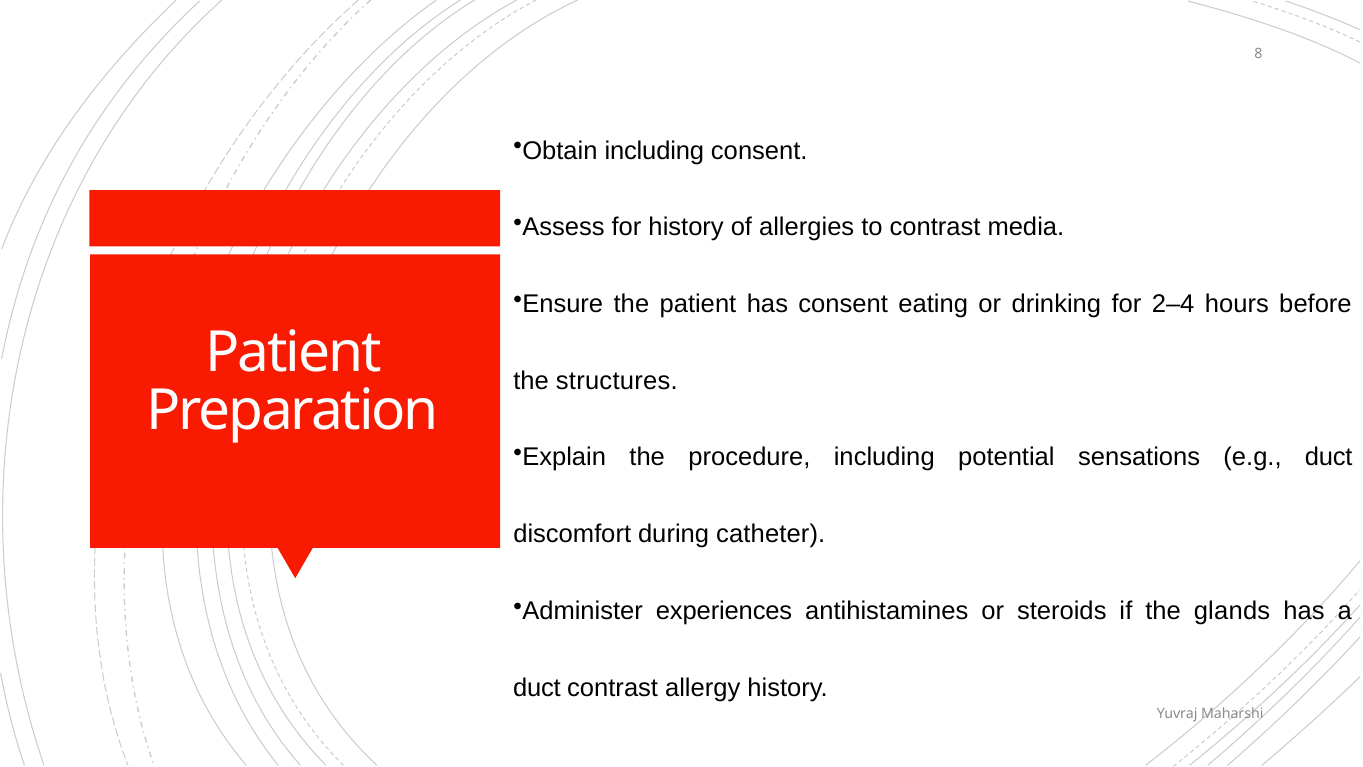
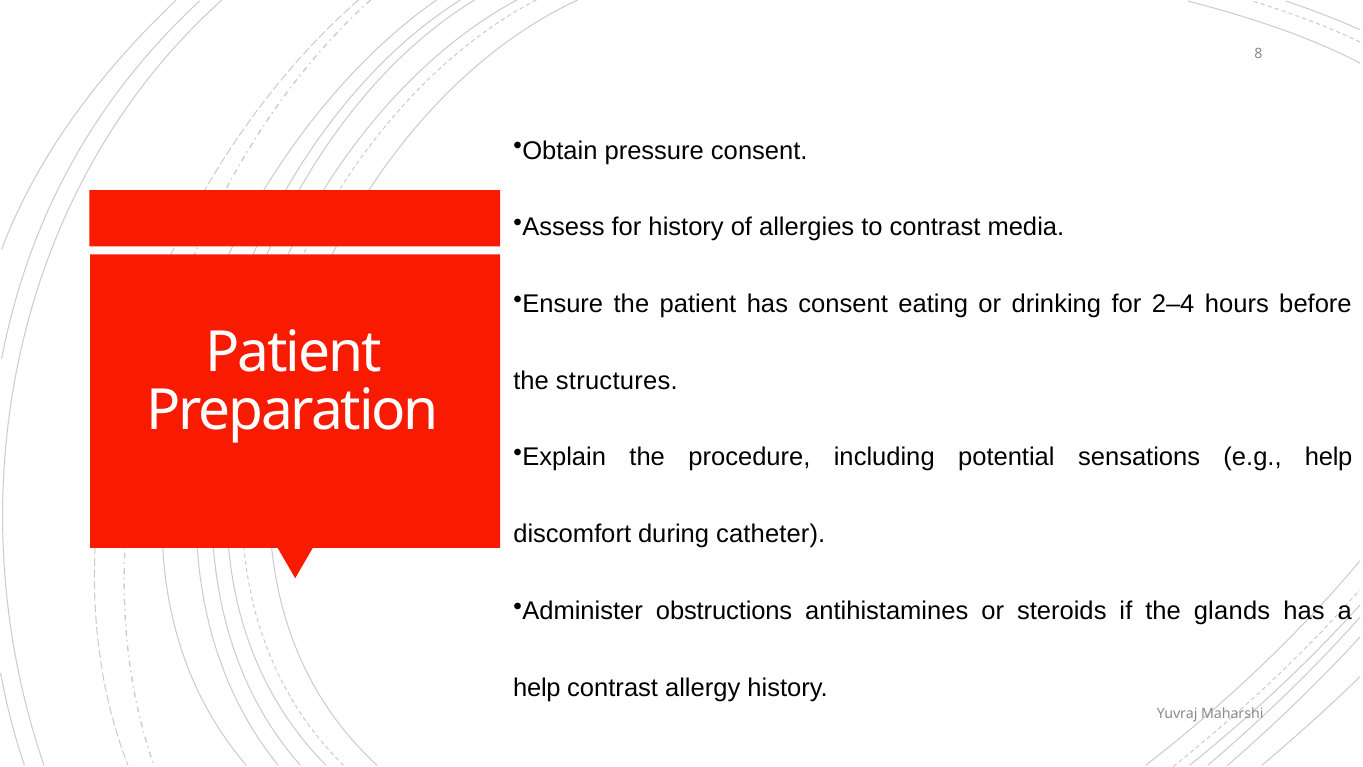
Obtain including: including -> pressure (654, 151)
e.g duct: duct -> help (1329, 457)
experiences: experiences -> obstructions (724, 611)
duct: duct -> help (537, 687)
